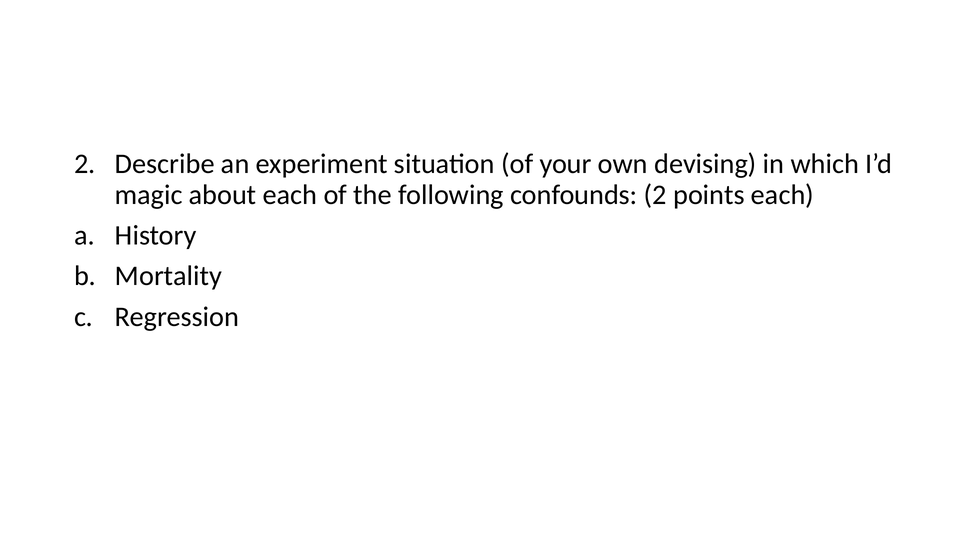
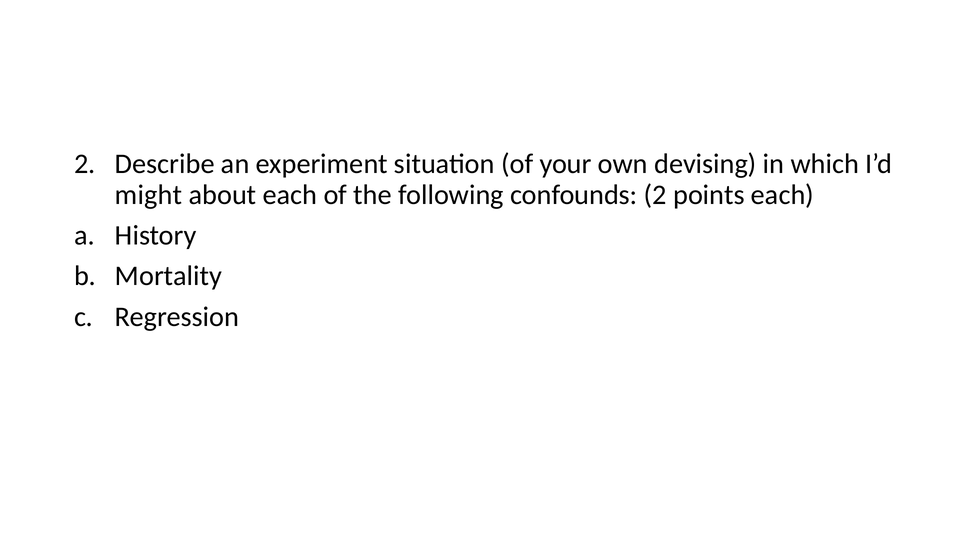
magic: magic -> might (149, 195)
